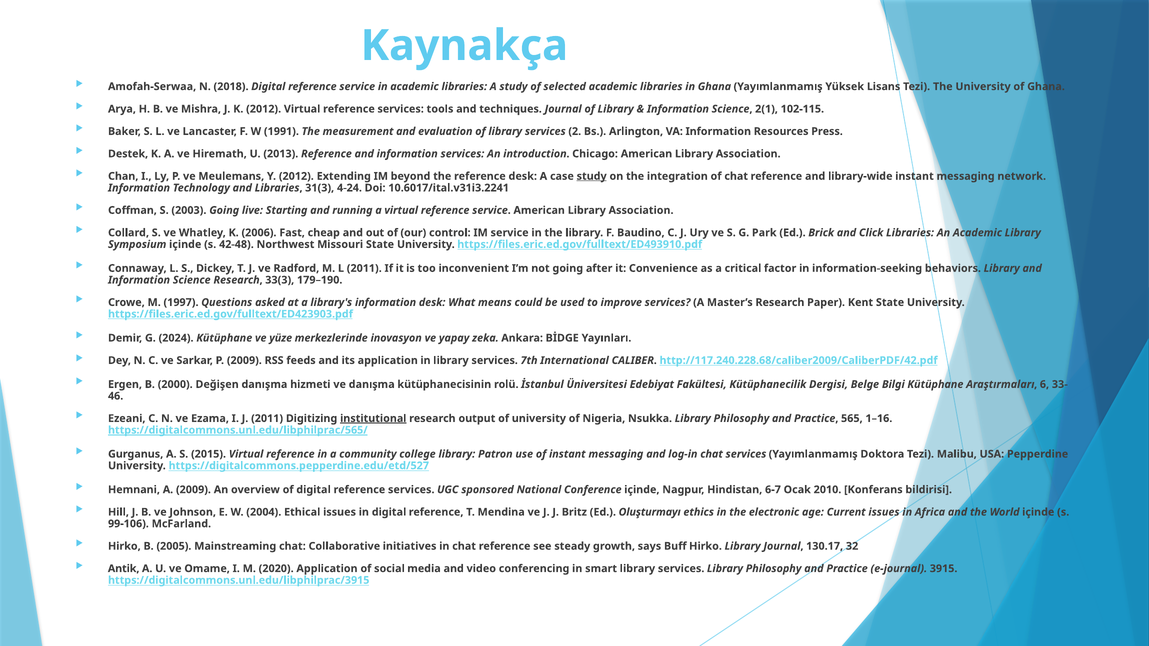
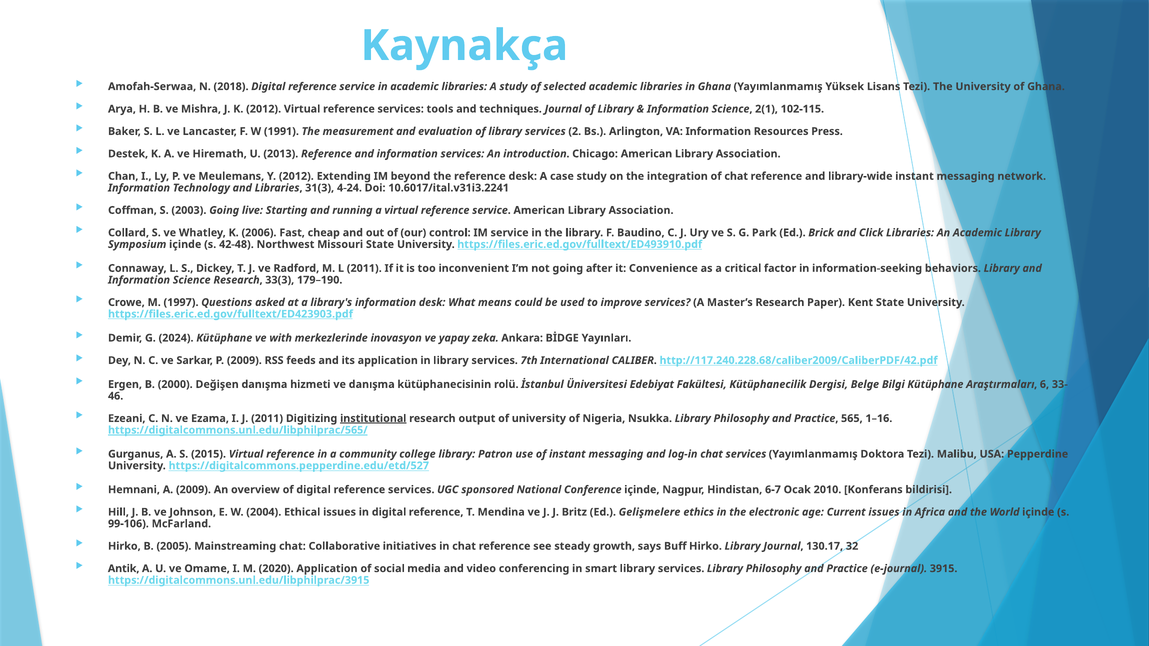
study underline: present -> none (592, 176)
yüze: yüze -> with (281, 338)
Oluşturmayı: Oluşturmayı -> Gelişmelere (650, 512)
